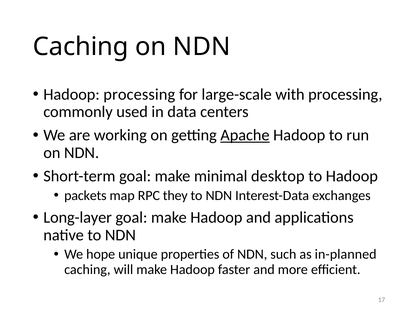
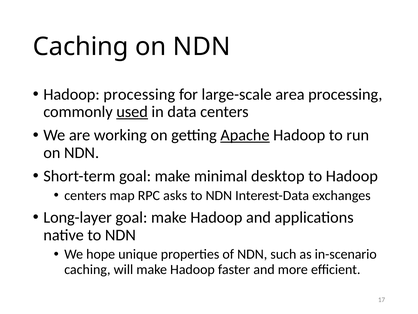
with: with -> area (290, 94)
used underline: none -> present (132, 112)
packets: packets -> centers (85, 195)
they: they -> asks (175, 195)
in-planned: in-planned -> in-scenario (346, 254)
